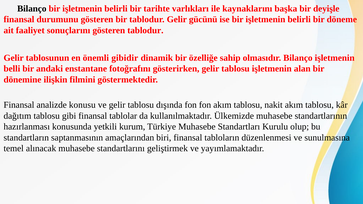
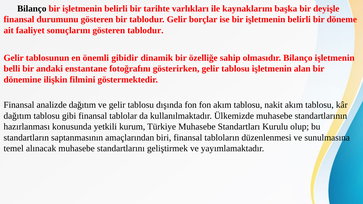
gücünü: gücünü -> borçlar (203, 19)
analizde konusu: konusu -> dağıtım (82, 105)
